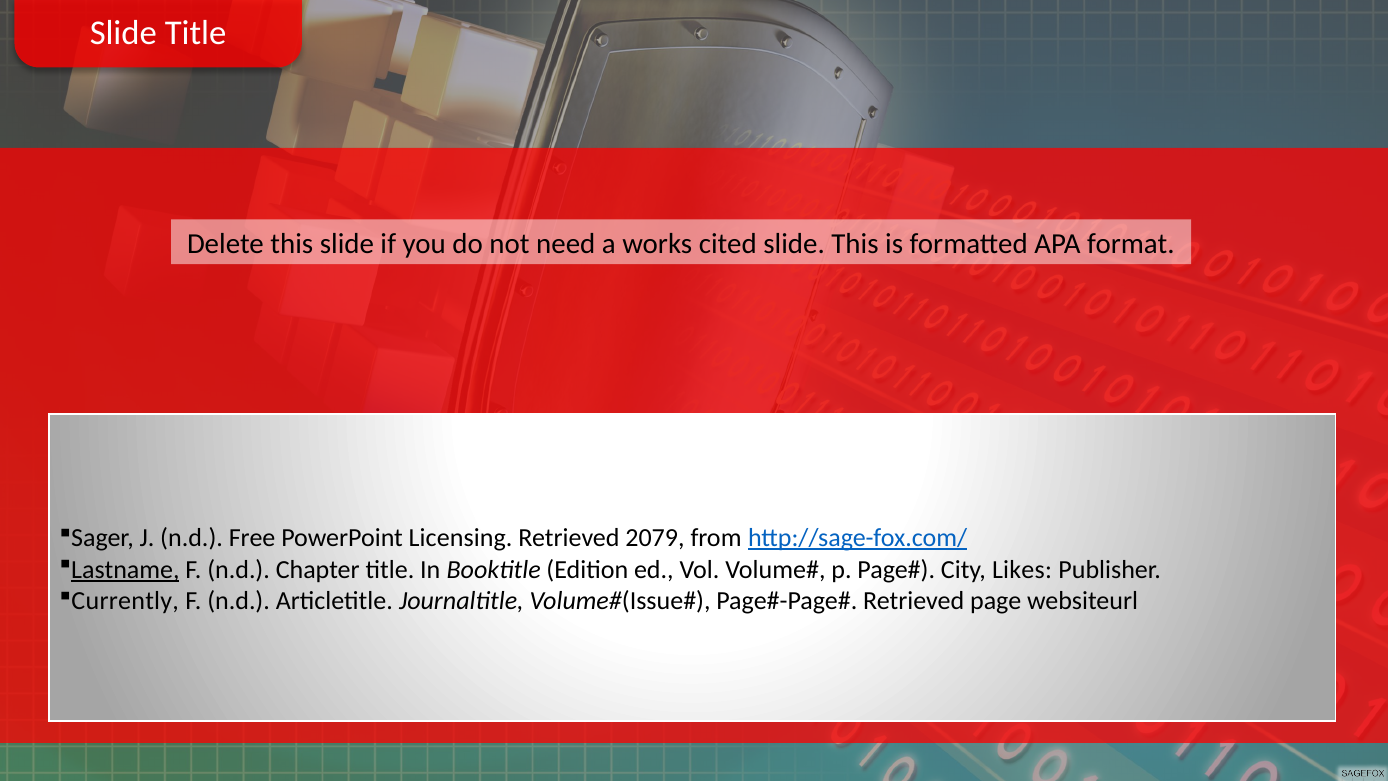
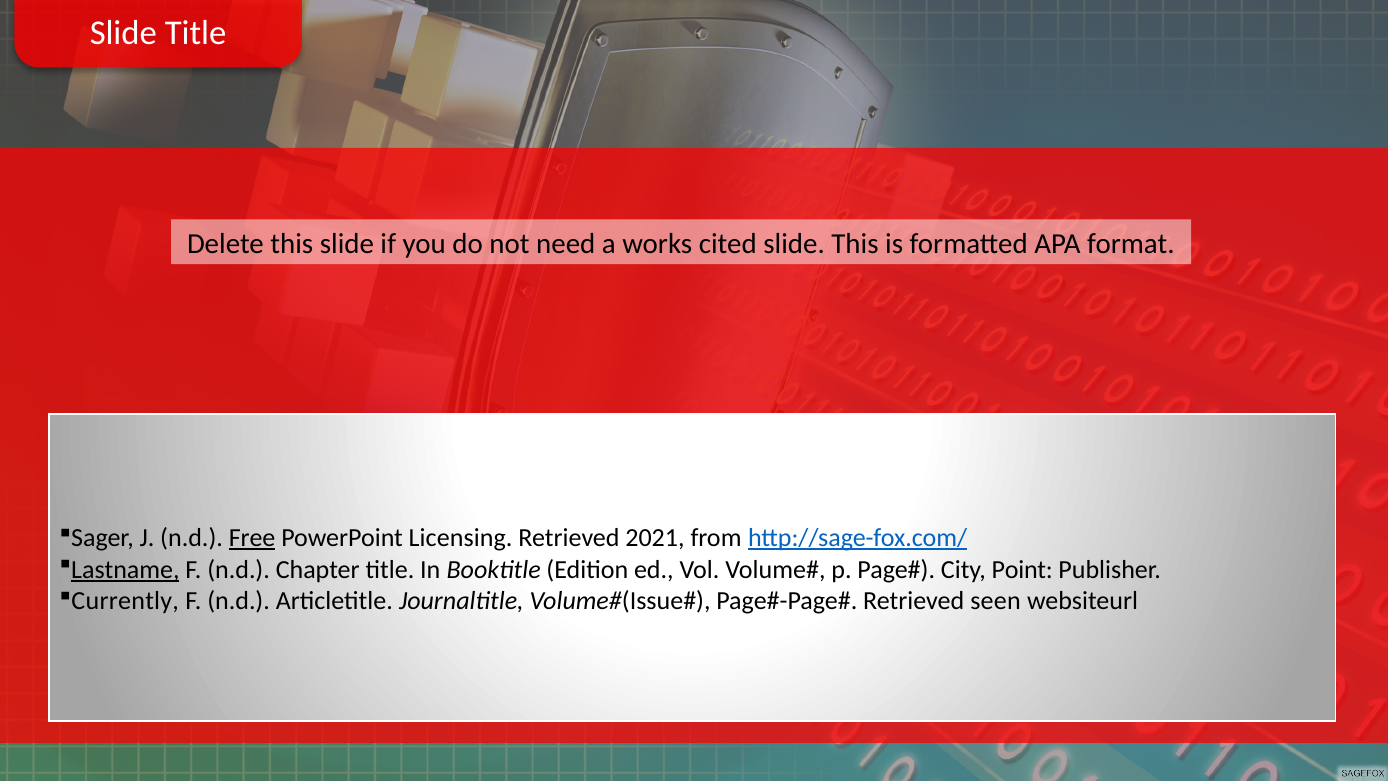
Free underline: none -> present (252, 538)
2079: 2079 -> 2021 (655, 538)
Likes: Likes -> Point (1022, 569)
page: page -> seen (996, 601)
